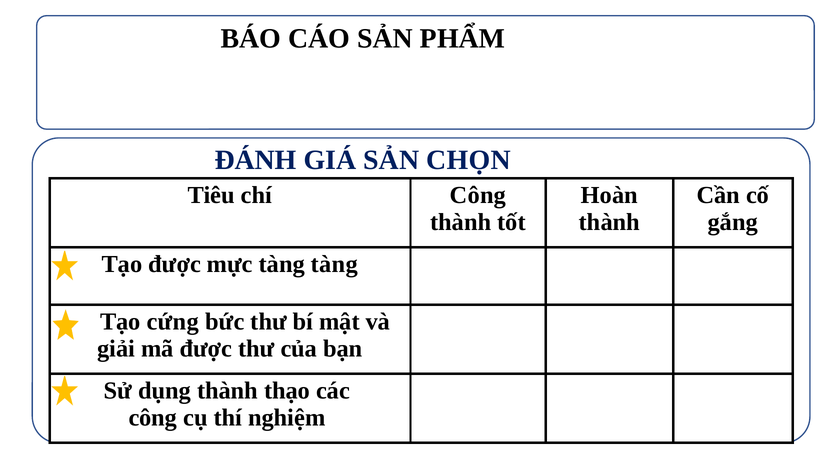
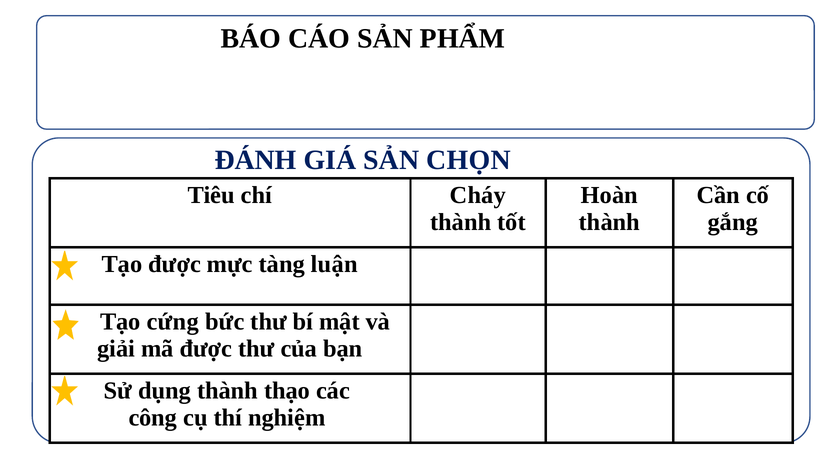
chí Công: Công -> Cháy (478, 195)
tàng tàng: tàng -> luận (334, 264)
